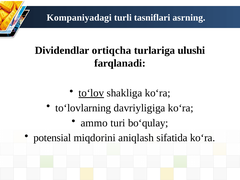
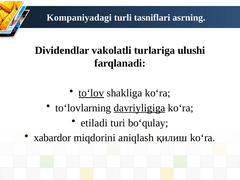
ortiqcha: ortiqcha -> vakolatli (112, 50)
davriyligiga underline: none -> present (140, 108)
ammo: ammo -> etiladi (94, 123)
potensial: potensial -> xabardor (52, 138)
sifatida: sifatida -> қилиш (172, 138)
